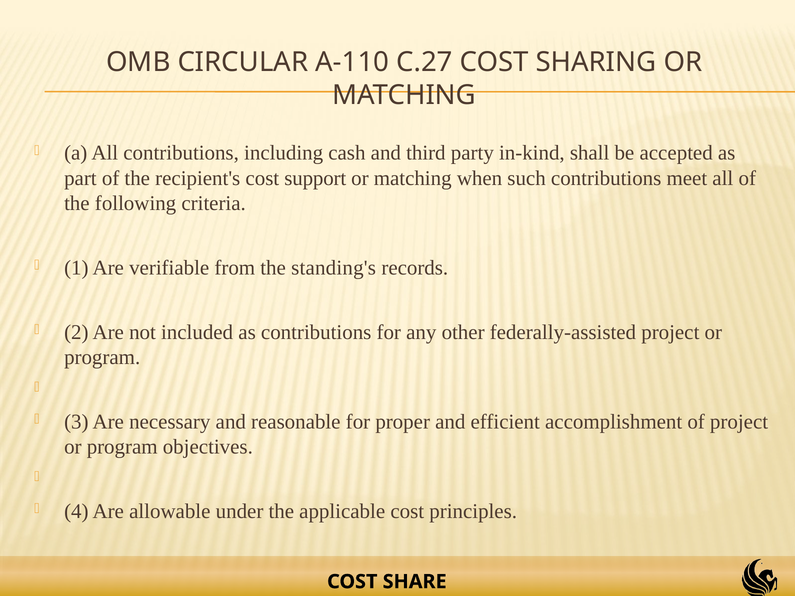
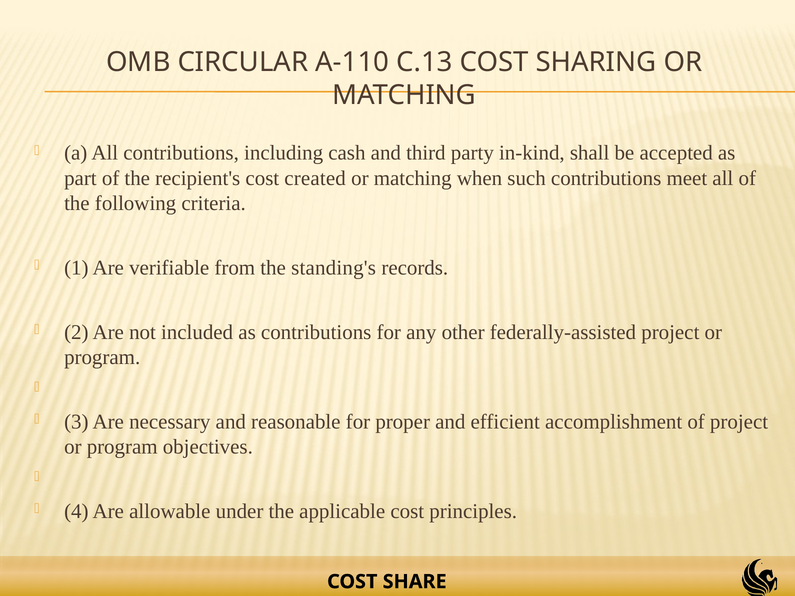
C.27: C.27 -> C.13 (424, 62)
support: support -> created (315, 178)
